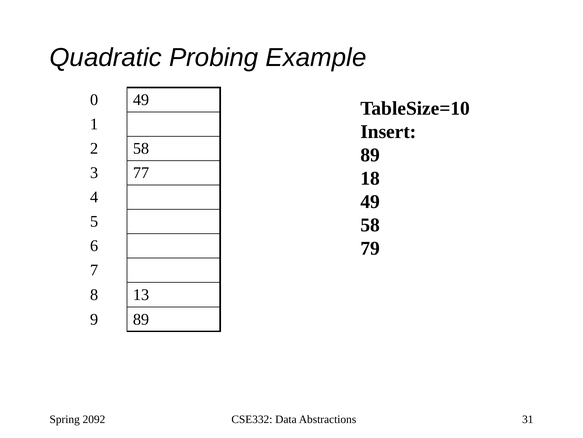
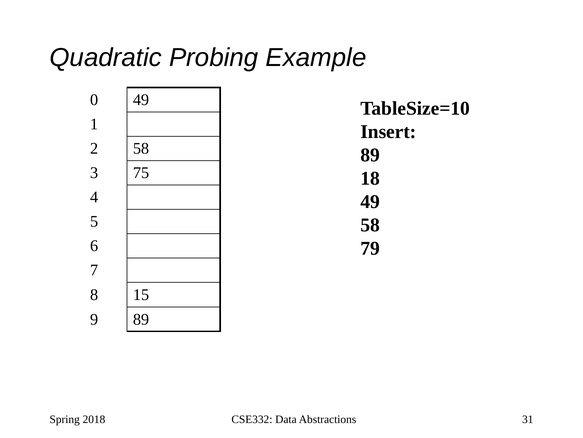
77: 77 -> 75 (141, 173)
13: 13 -> 15 (141, 294)
2092: 2092 -> 2018 (94, 419)
